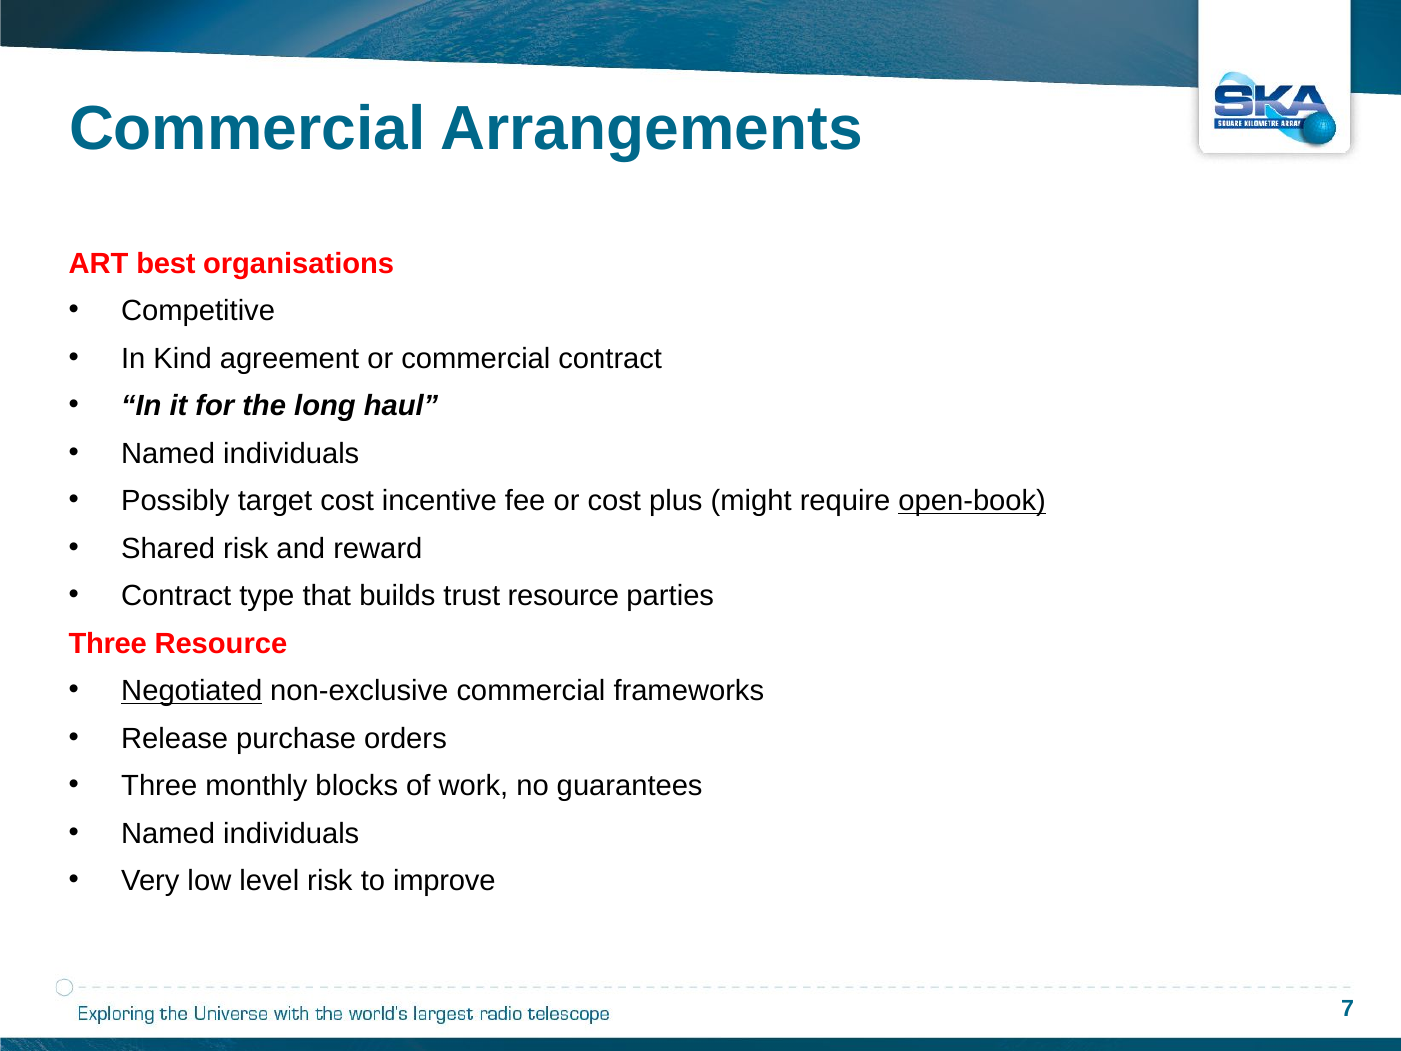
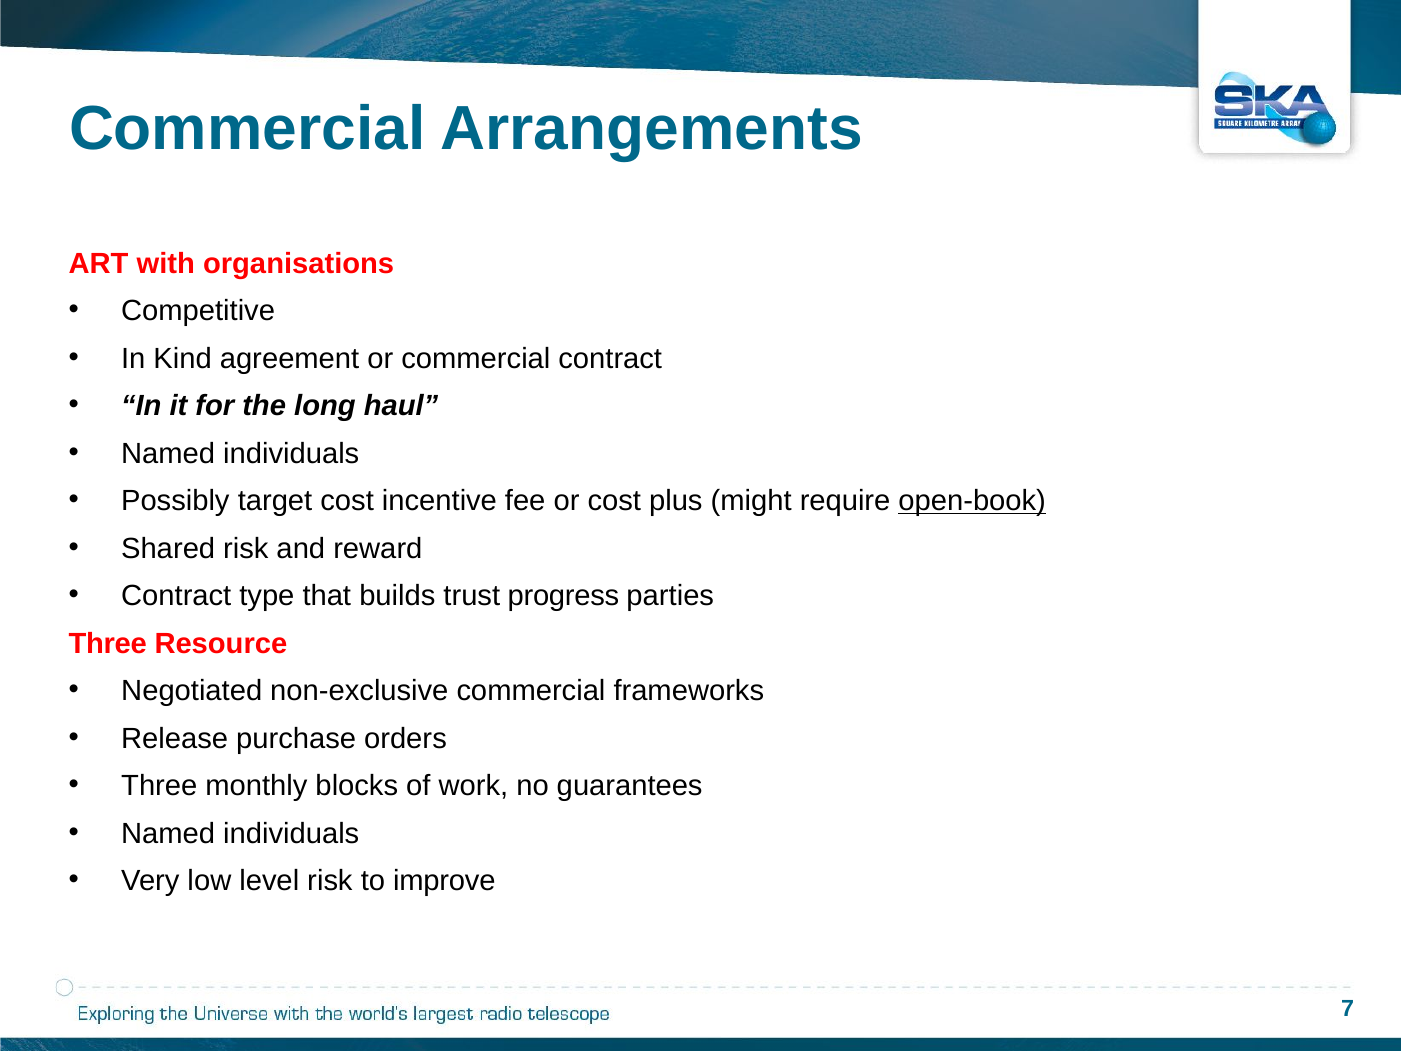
best: best -> with (166, 263)
trust resource: resource -> progress (563, 596)
Negotiated underline: present -> none (192, 691)
